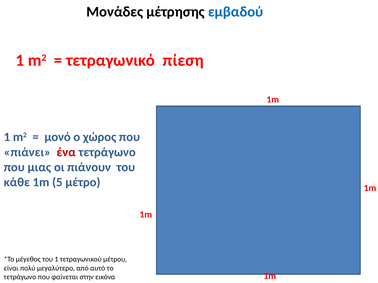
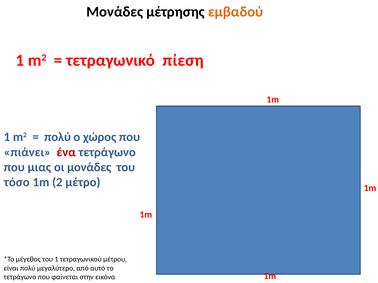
εμβαδού colour: blue -> orange (236, 12)
μονό: μονό -> πολύ (58, 137)
οι πιάνουν: πιάνουν -> μονάδες (89, 168)
κάθε: κάθε -> τόσο (17, 183)
5: 5 -> 2 (57, 183)
